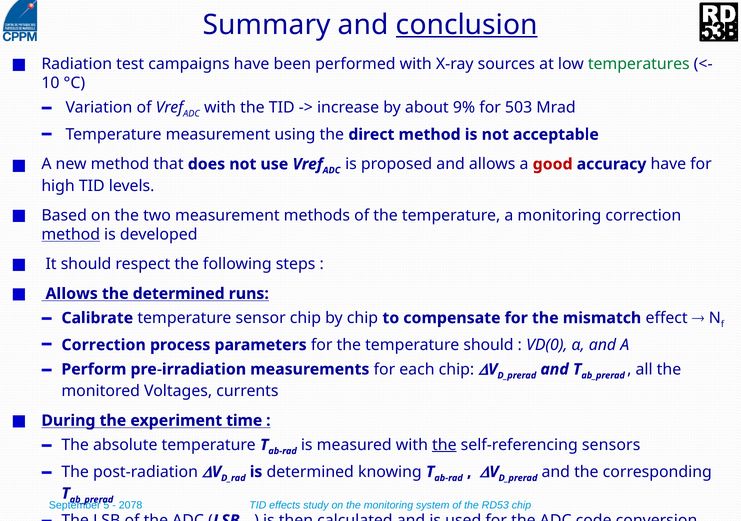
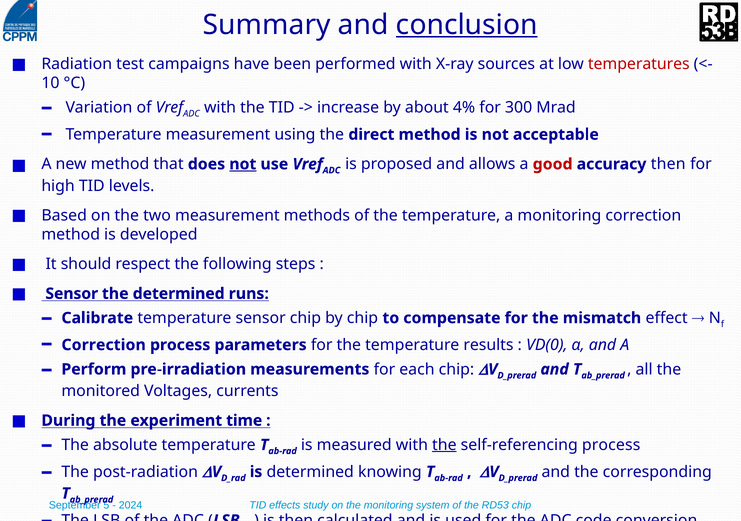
temperatures colour: green -> red (639, 64)
9%: 9% -> 4% (464, 108)
503: 503 -> 300 (519, 108)
not underline: none -> present (243, 164)
accuracy have: have -> then (668, 164)
method underline: present -> none (71, 235)
Allows: Allows -> Sensor (72, 294)
temperature should: should -> results (488, 345)
self-referencing sensors: sensors -> process (611, 445)
2078: 2078 -> 2024 (131, 505)
